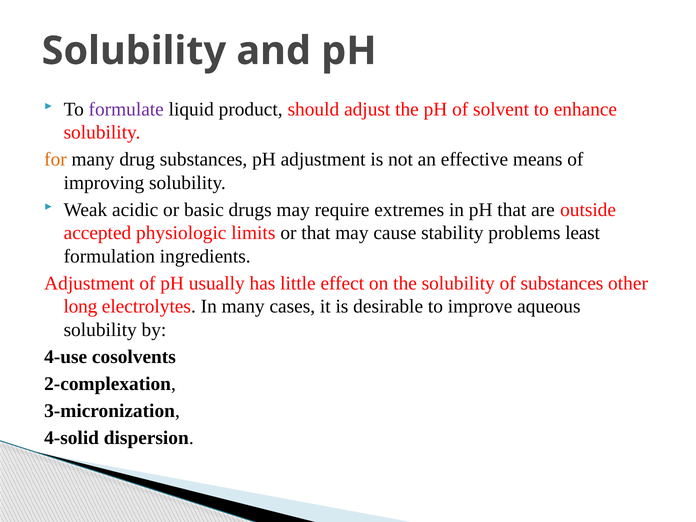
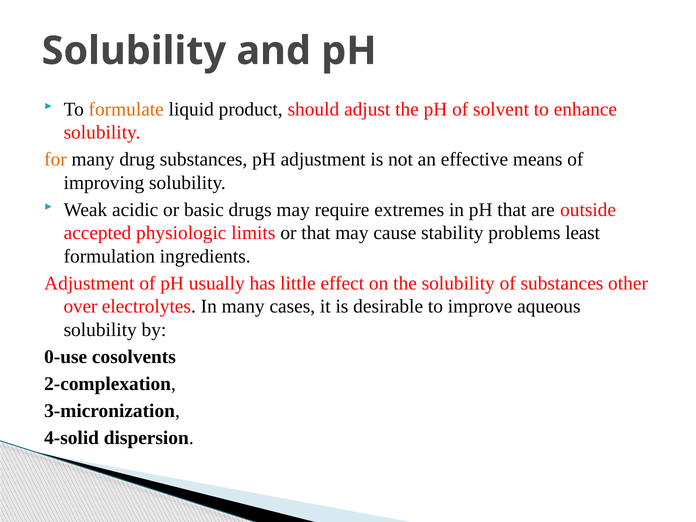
formulate colour: purple -> orange (126, 109)
long: long -> over (80, 306)
4-use: 4-use -> 0-use (66, 357)
